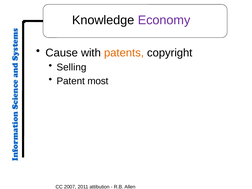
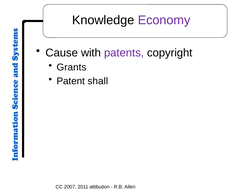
patents colour: orange -> purple (124, 53)
Selling: Selling -> Grants (71, 67)
most: most -> shall (98, 81)
